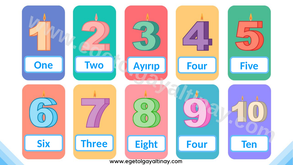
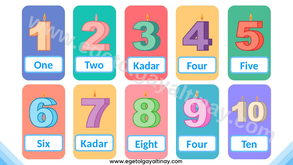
Two Ayırıp: Ayırıp -> Kadar (147, 66)
Six Three: Three -> Kadar (94, 143)
